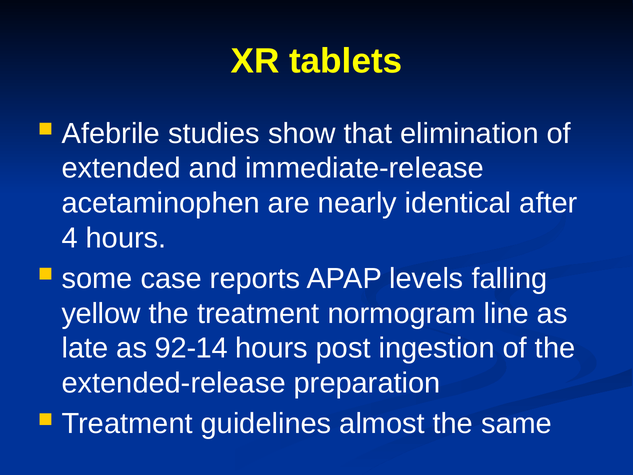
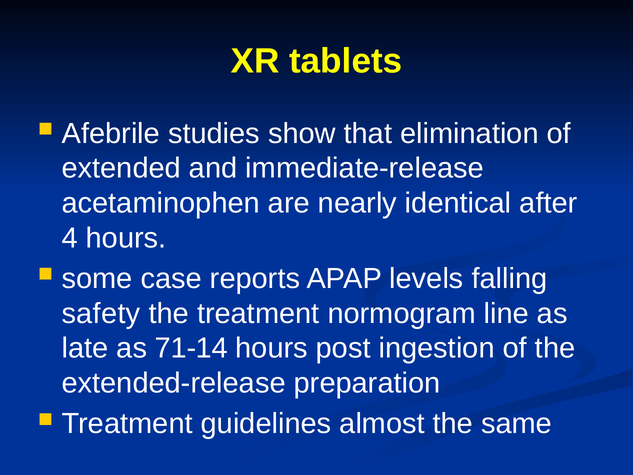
yellow: yellow -> safety (101, 313)
92-14: 92-14 -> 71-14 (191, 348)
